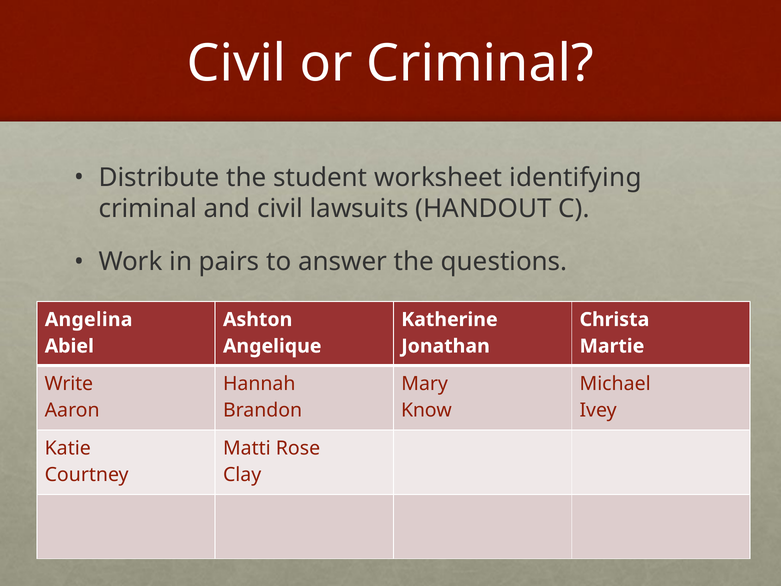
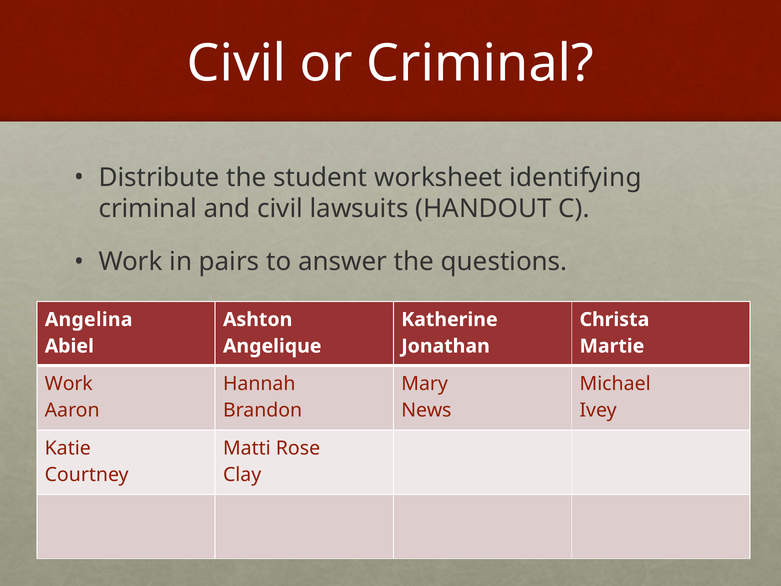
Write: Write -> Work (69, 384)
Know: Know -> News (426, 410)
